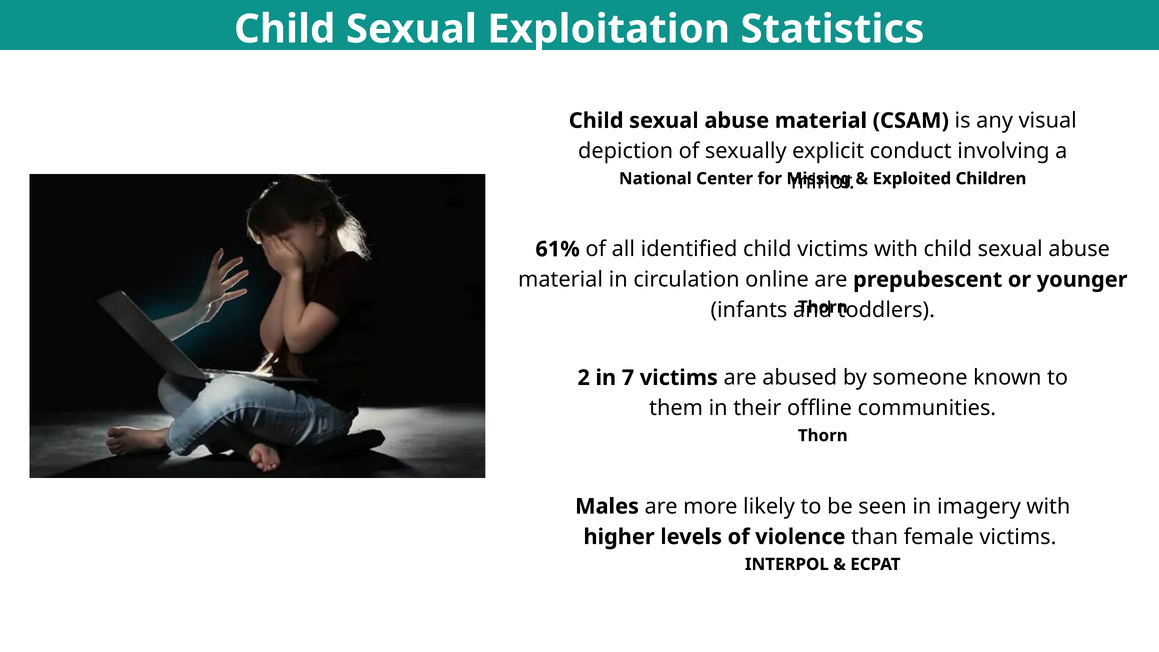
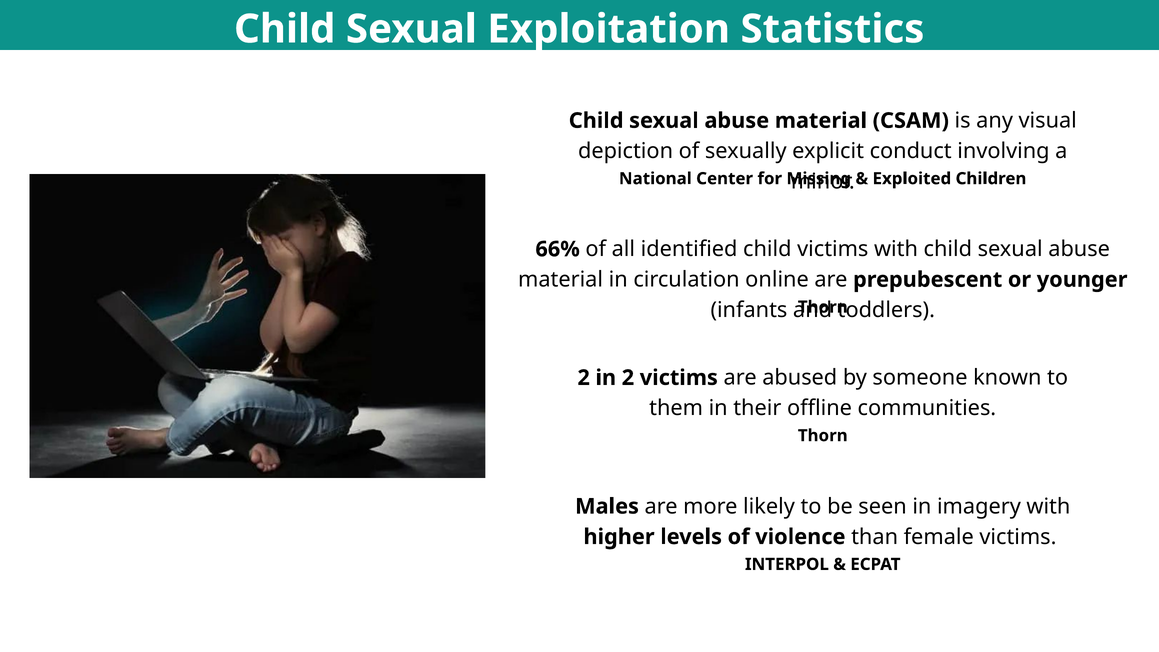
61%: 61% -> 66% (558, 249)
in 7: 7 -> 2 (628, 378)
